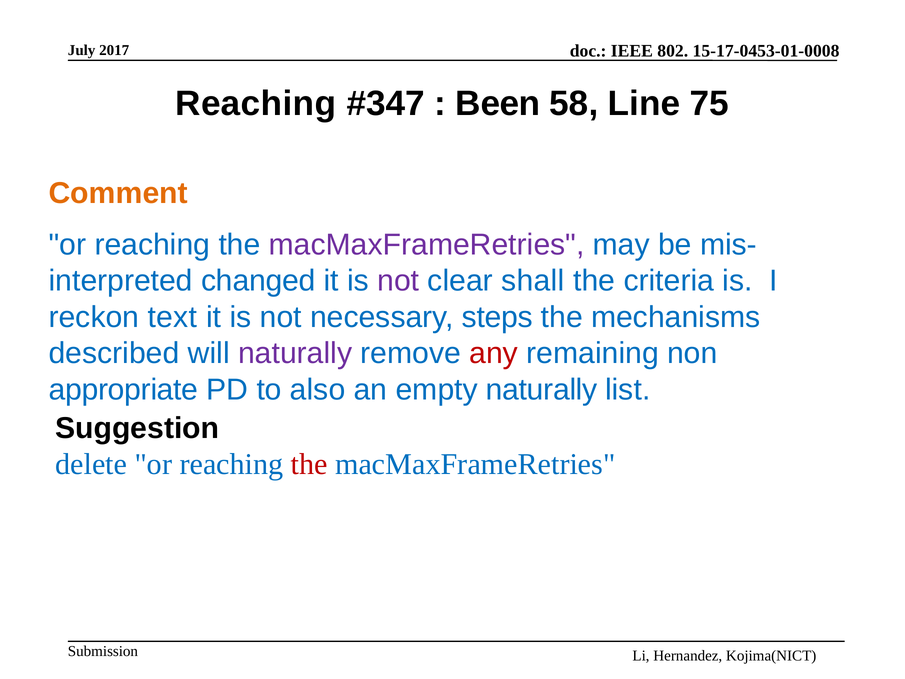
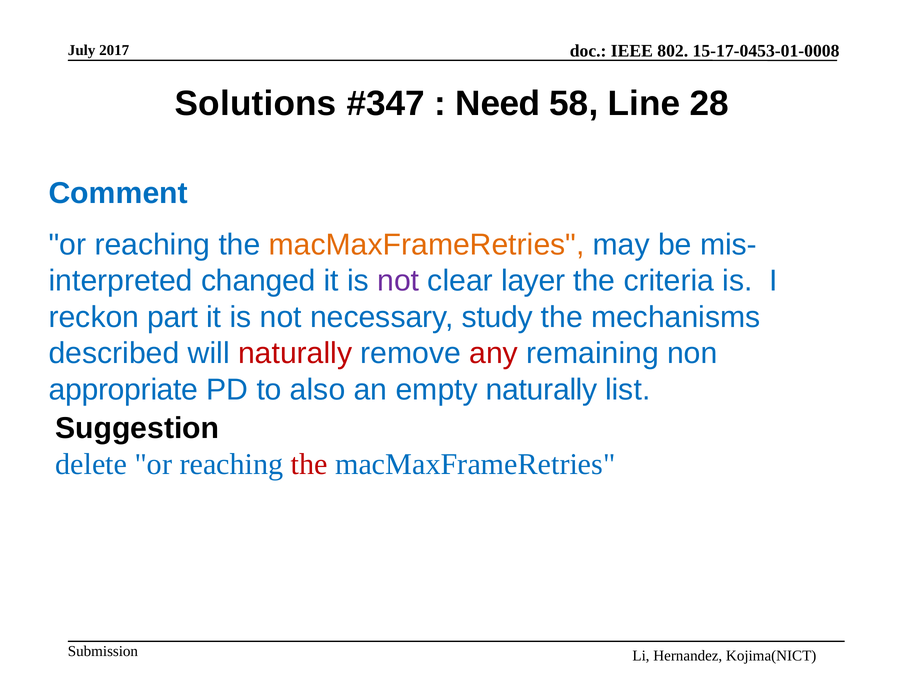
Reaching: Reaching -> Solutions (256, 104)
Been: Been -> Need (498, 104)
75: 75 -> 28 (709, 104)
Comment colour: orange -> blue (118, 193)
macMaxFrameRetries colour: purple -> orange (427, 245)
shall: shall -> layer (533, 281)
text: text -> part (173, 317)
steps: steps -> study (497, 317)
naturally colour: purple -> red (295, 353)
